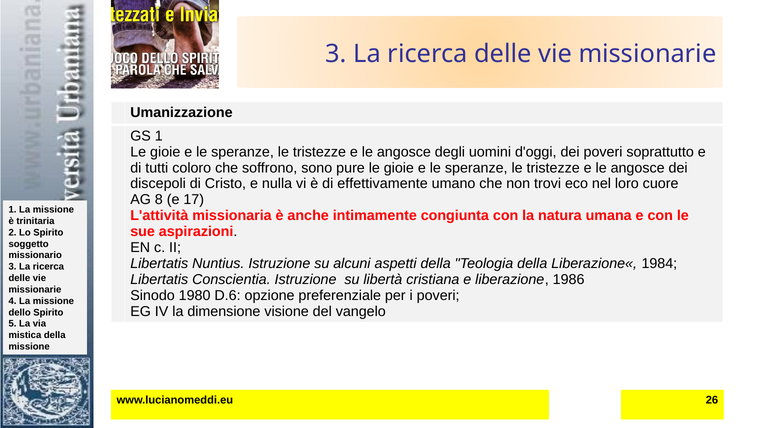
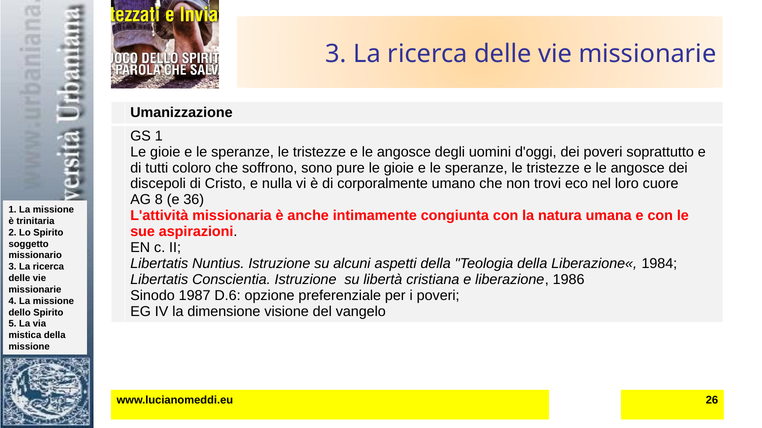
effettivamente: effettivamente -> corporalmente (383, 184)
17: 17 -> 36 (194, 200)
1980: 1980 -> 1987 (195, 296)
